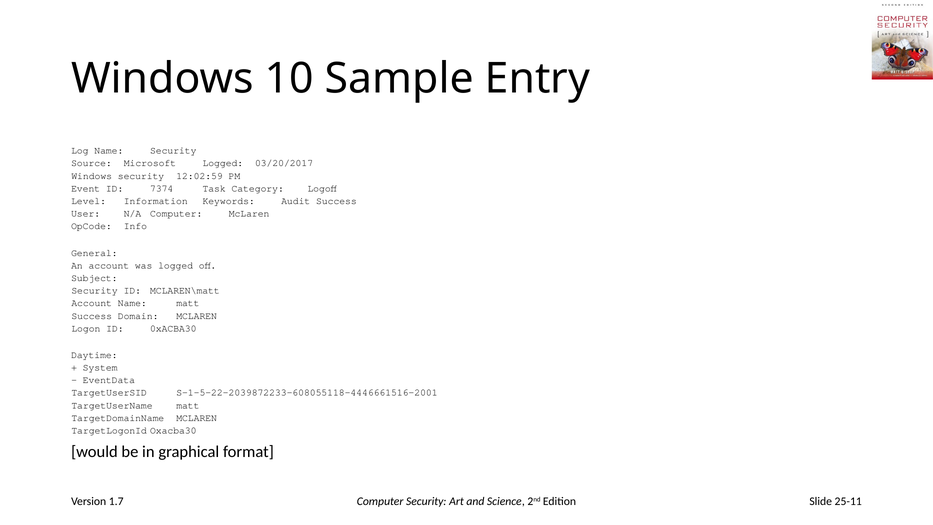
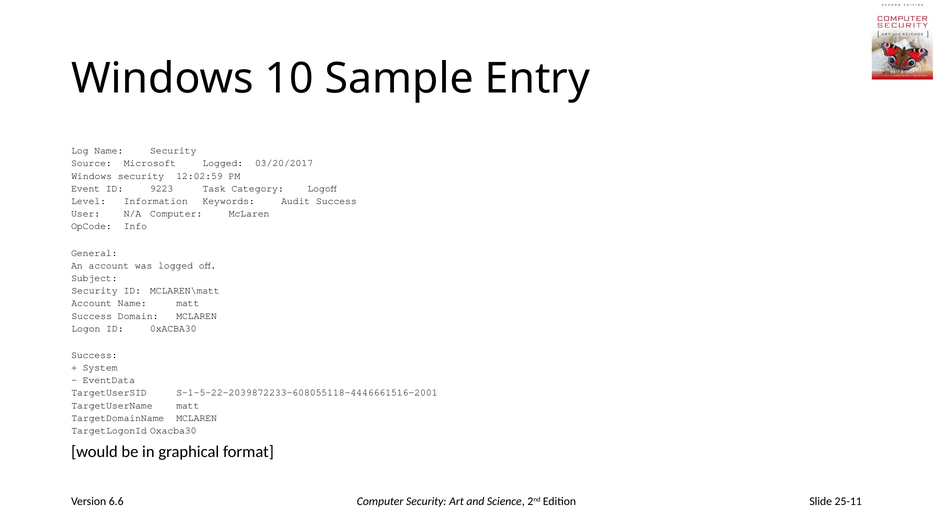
7374: 7374 -> 9223 (162, 188)
Daytime: Daytime -> Success (94, 355)
1.7: 1.7 -> 6.6 (116, 501)
